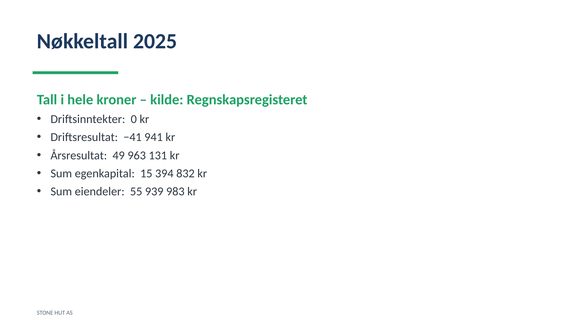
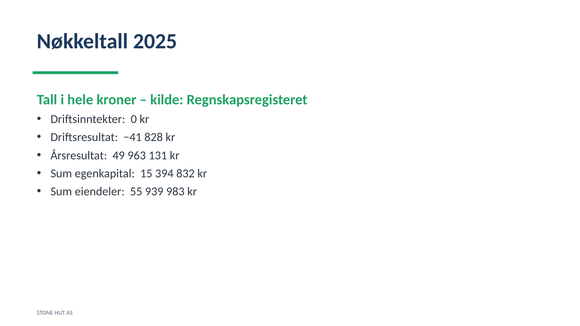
941: 941 -> 828 (154, 137)
